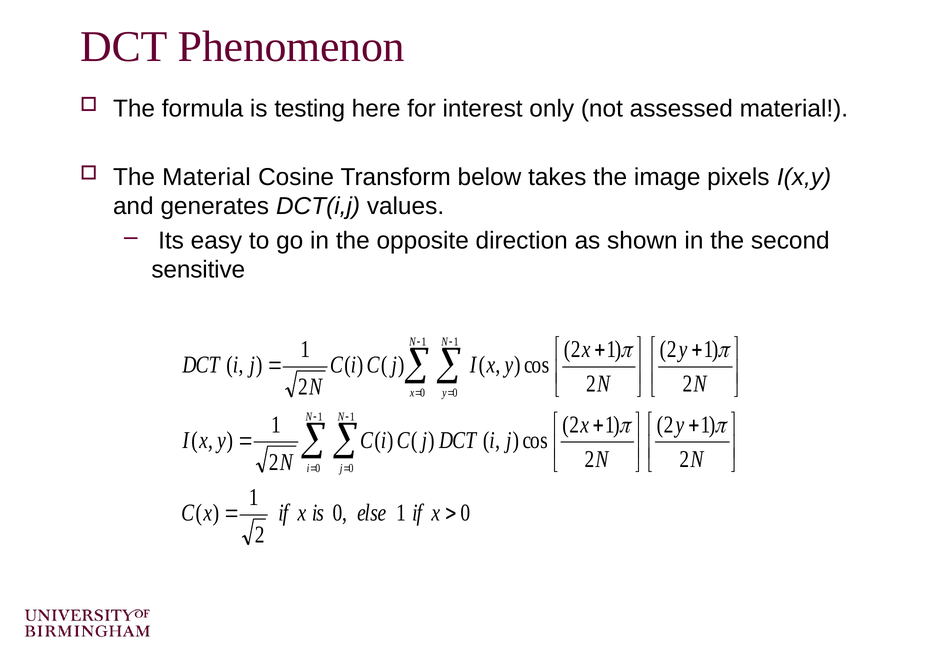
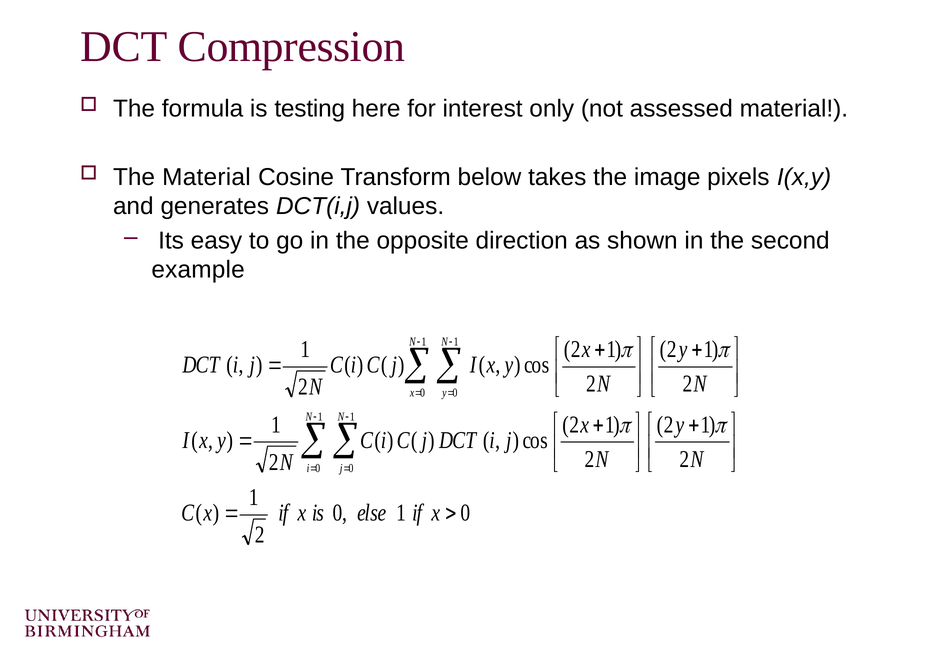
Phenomenon: Phenomenon -> Compression (291, 47)
sensitive: sensitive -> example (198, 270)
